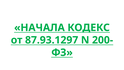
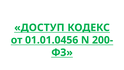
НАЧАЛА: НАЧАЛА -> ДОСТУП (39, 28)
87.93.1297: 87.93.1297 -> 01.01.0456 (52, 40)
